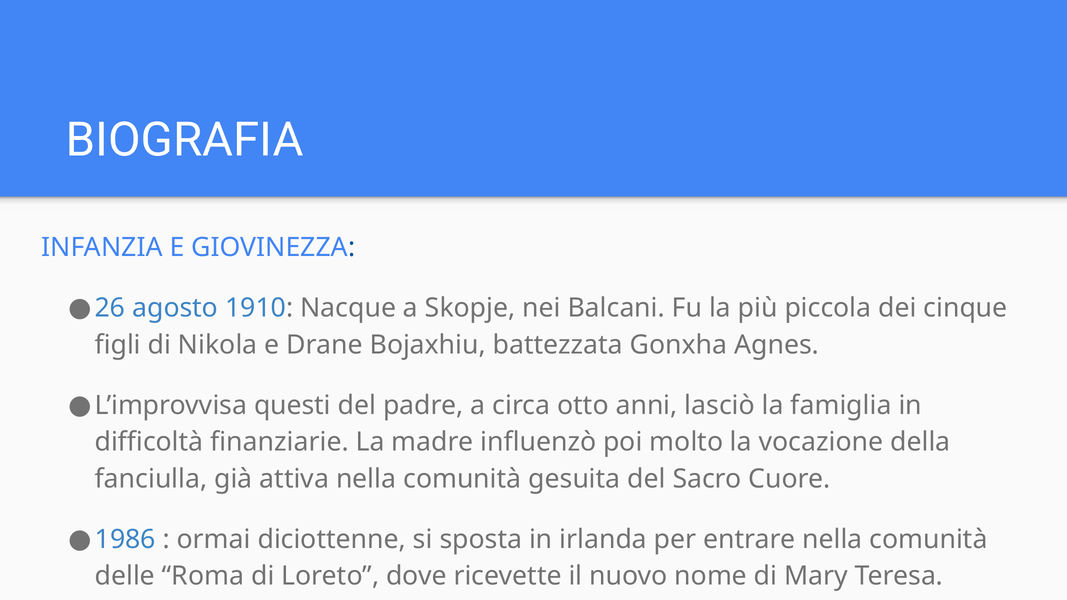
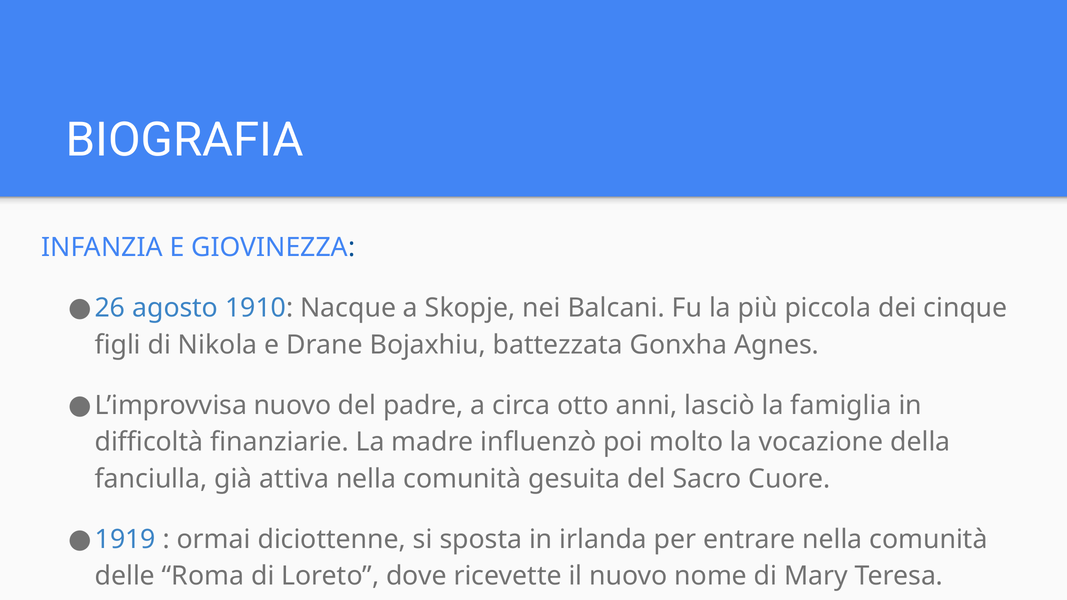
L’improvvisa questi: questi -> nuovo (293, 405)
1986: 1986 -> 1919 (125, 539)
